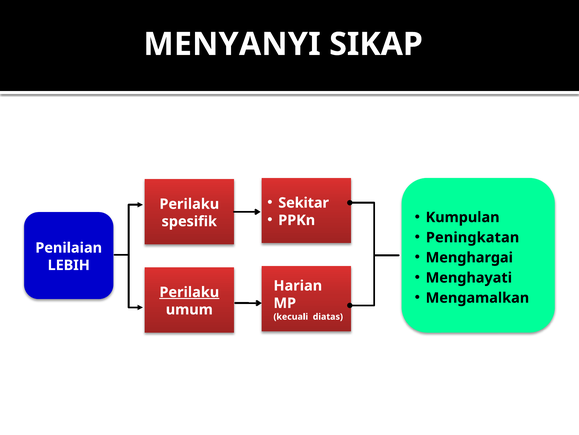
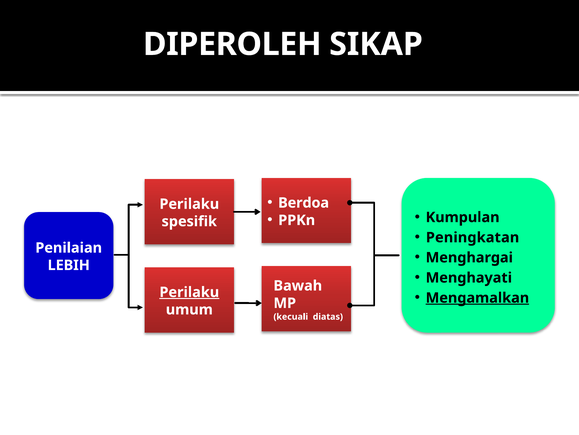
MENYANYI: MENYANYI -> DIPEROLEH (232, 44)
Sekitar: Sekitar -> Berdoa (304, 203)
Harian: Harian -> Bawah (298, 285)
Mengamalkan underline: none -> present (477, 297)
